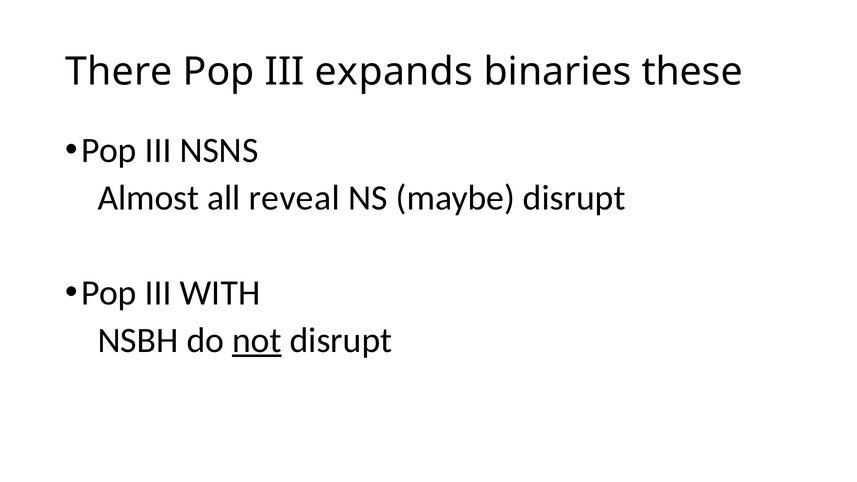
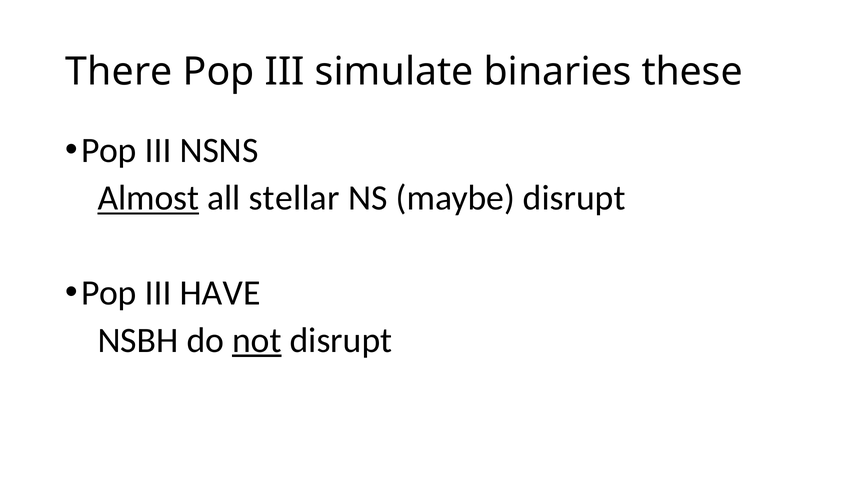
expands: expands -> simulate (394, 72)
Almost underline: none -> present (148, 198)
reveal: reveal -> stellar (294, 198)
WITH: WITH -> HAVE (220, 293)
